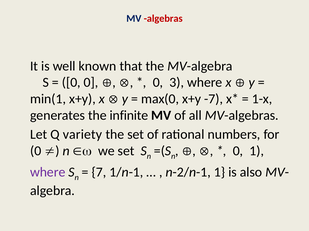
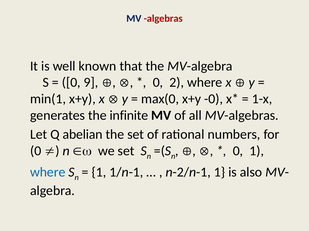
0 0: 0 -> 9 (91, 83)
3: 3 -> 2 (177, 83)
-7: -7 -> -0 (214, 99)
variety: variety -> abelian (83, 135)
where colour: purple -> blue (48, 173)
7: 7 -> 1 (99, 173)
